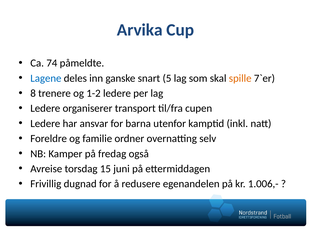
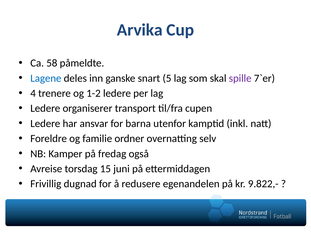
74: 74 -> 58 (52, 63)
spille colour: orange -> purple (240, 78)
8: 8 -> 4 (33, 93)
1.006,-: 1.006,- -> 9.822,- (263, 184)
